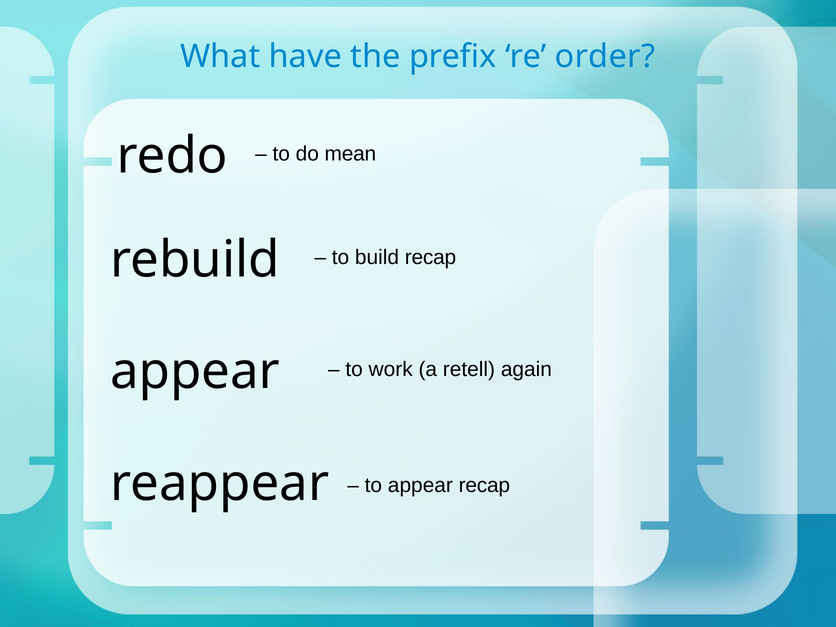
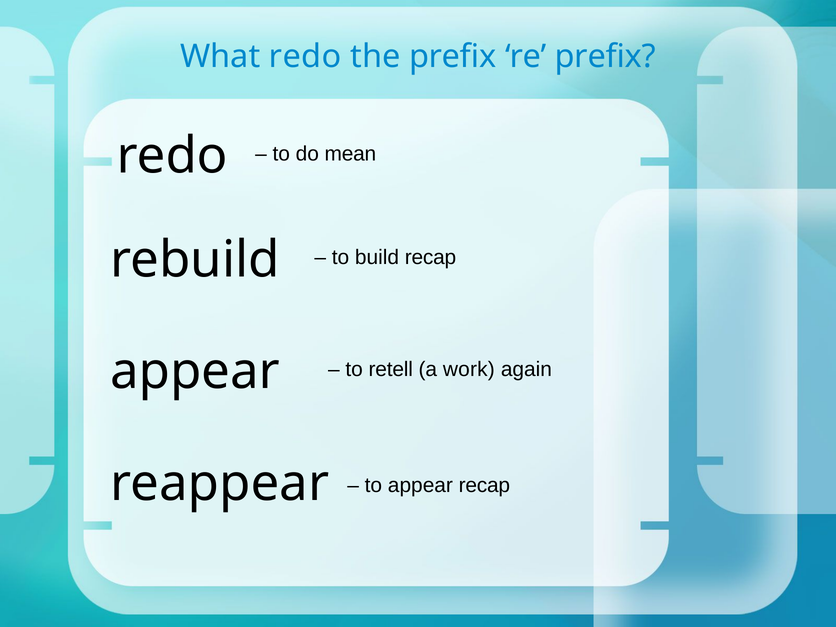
What have: have -> redo (305, 56)
re order: order -> prefix (605, 56)
work: work -> retell (391, 369)
retell: retell -> work (469, 369)
